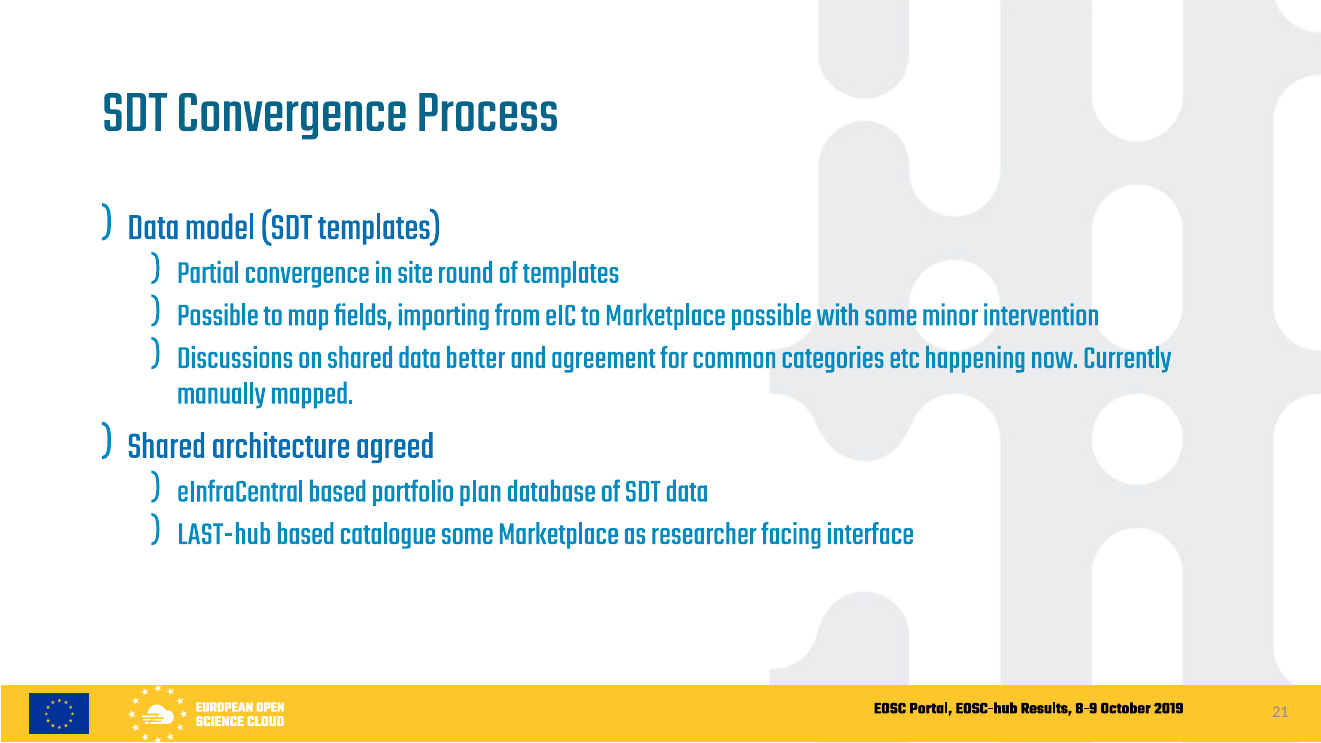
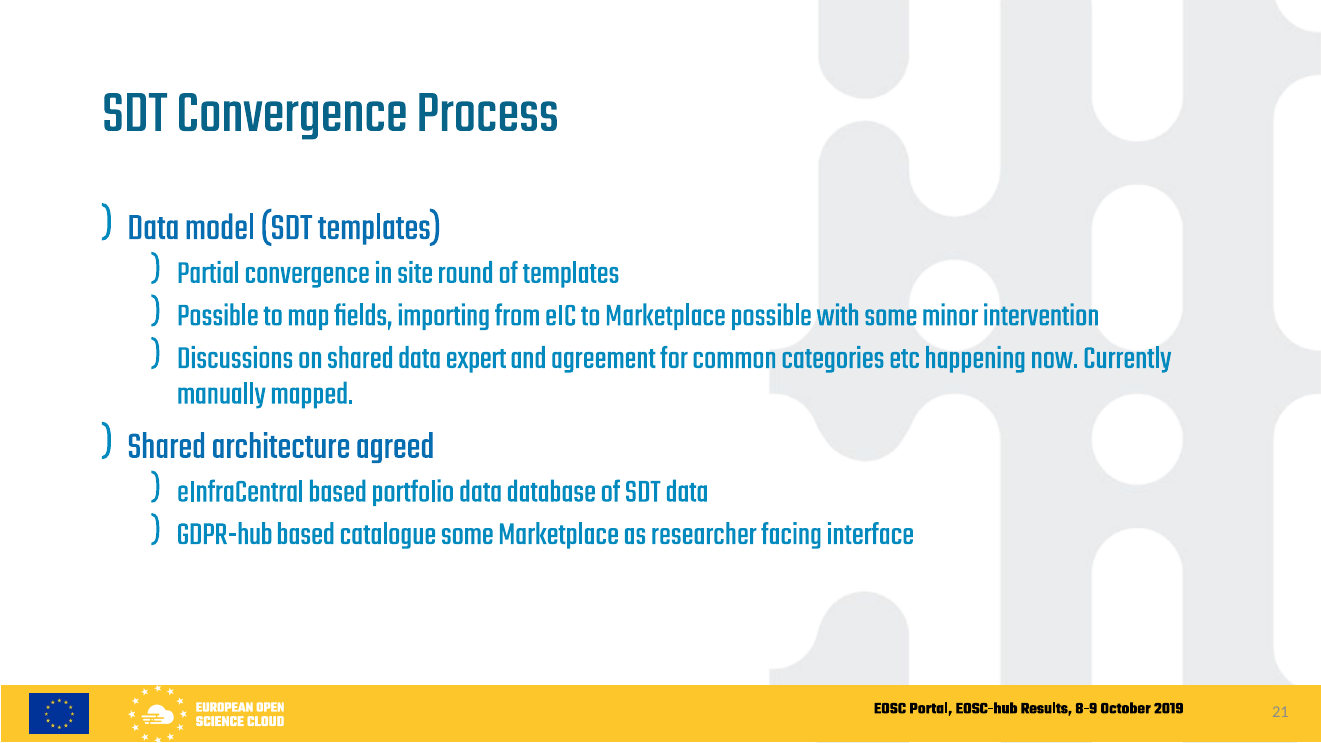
better: better -> expert (476, 357)
portfolio plan: plan -> data (481, 491)
LAST-hub: LAST-hub -> GDPR-hub (225, 533)
